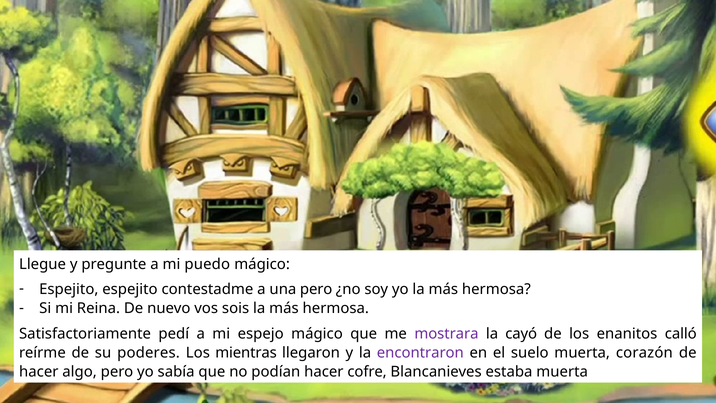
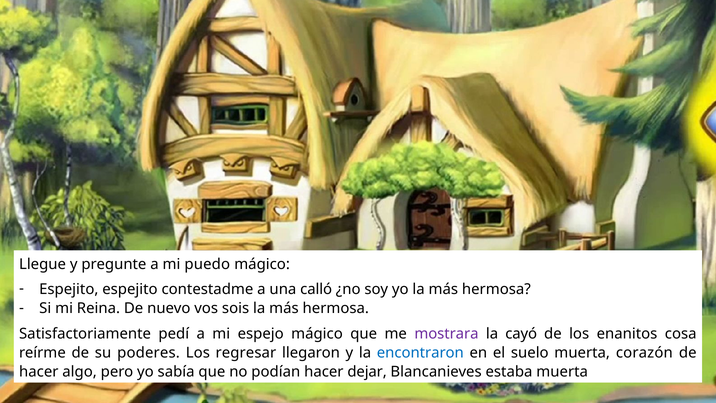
una pero: pero -> calló (316, 289)
calló: calló -> cosa (681, 333)
mientras: mientras -> regresar (246, 353)
encontraron colour: purple -> blue (420, 353)
cofre: cofre -> dejar (367, 372)
